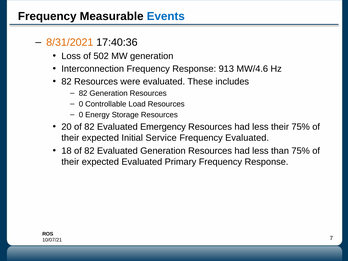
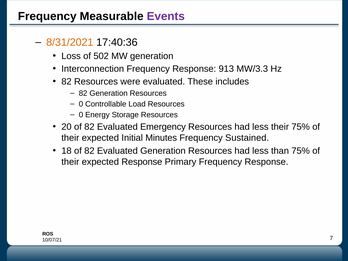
Events colour: blue -> purple (166, 16)
MW/4.6: MW/4.6 -> MW/3.3 (252, 69)
Service: Service -> Minutes (161, 138)
Frequency Evaluated: Evaluated -> Sustained (247, 138)
expected Evaluated: Evaluated -> Response (142, 162)
